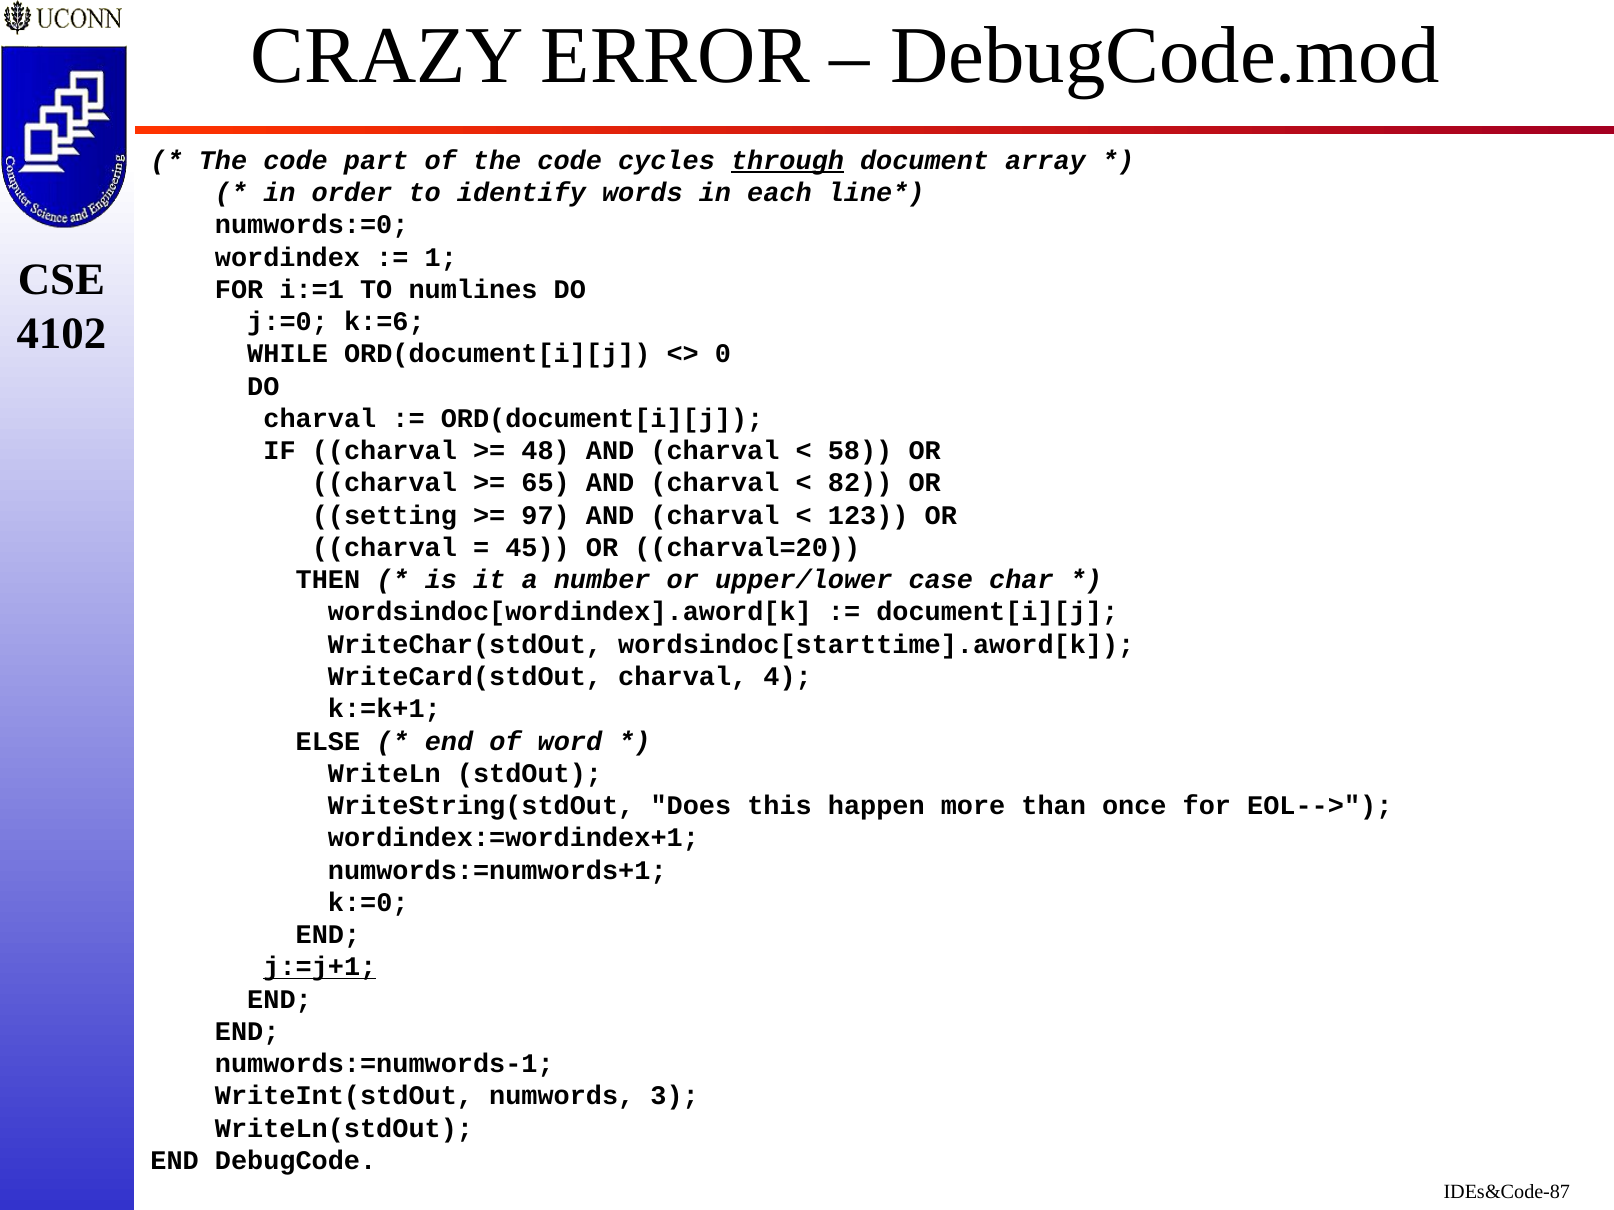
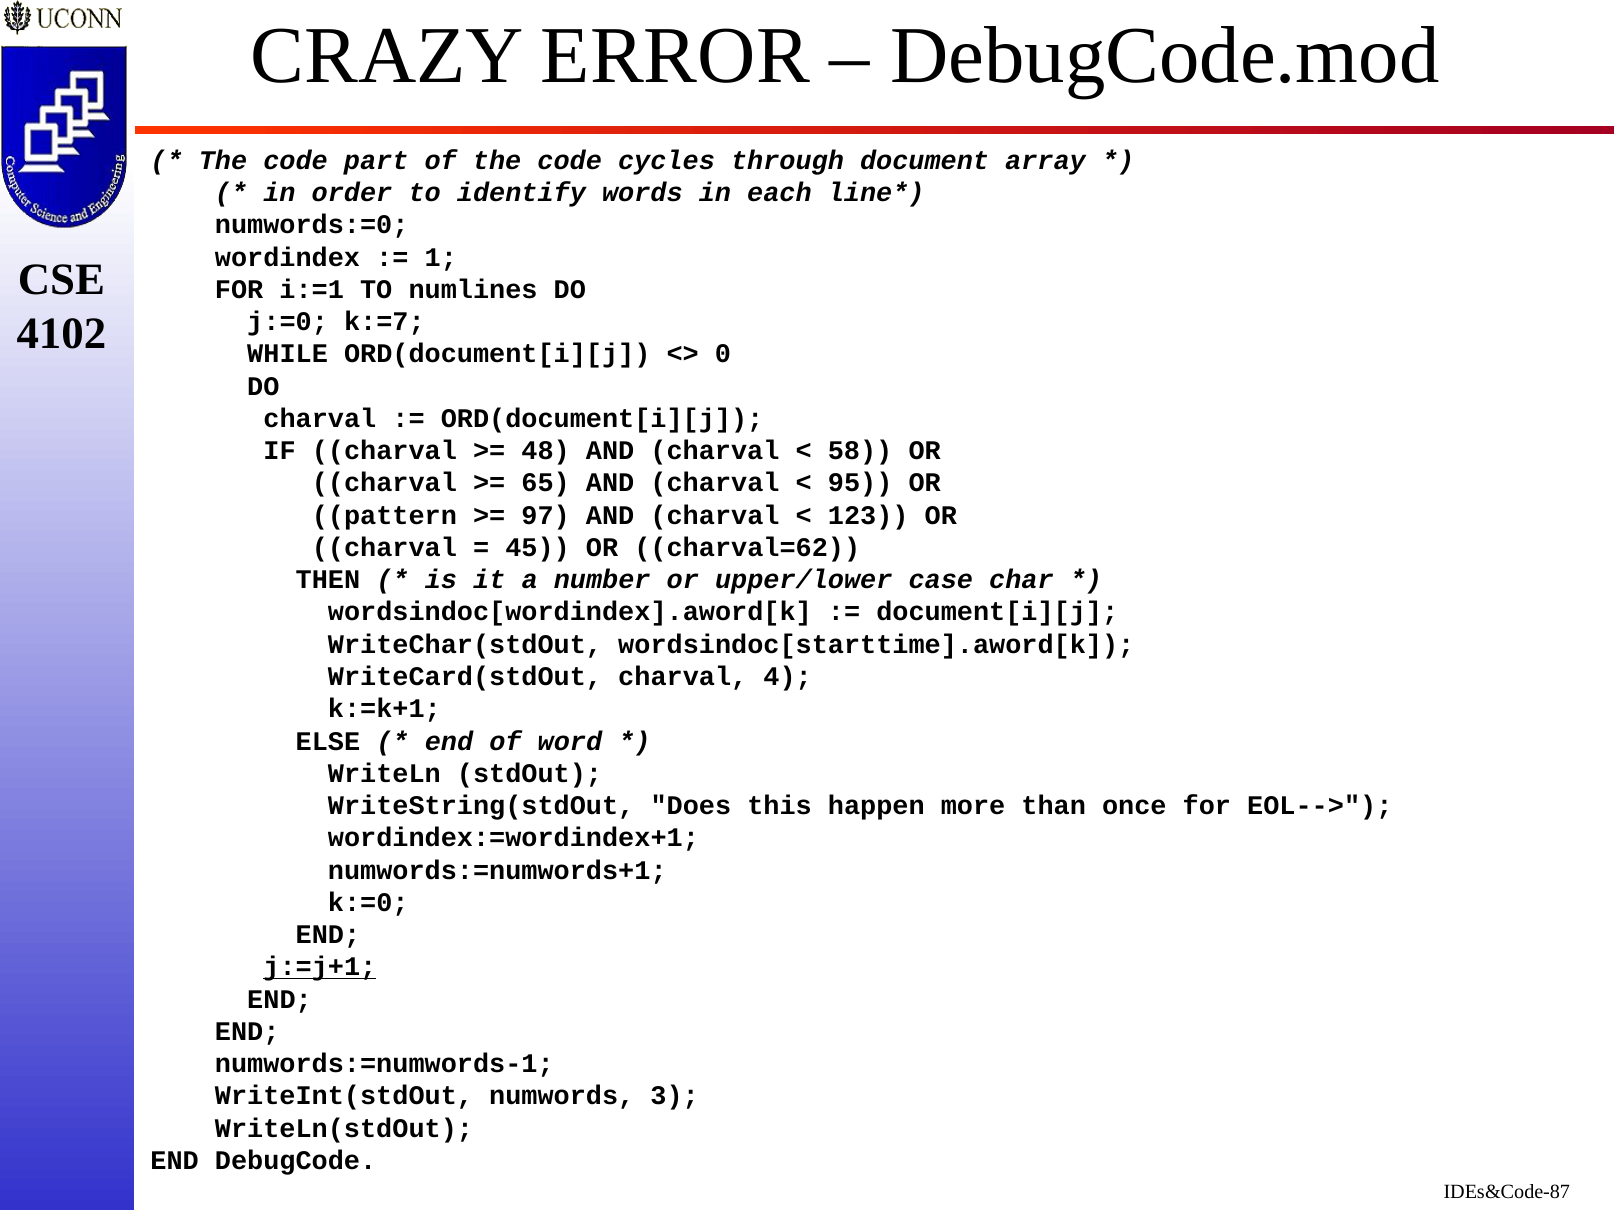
through underline: present -> none (787, 160)
k:=6: k:=6 -> k:=7 (384, 322)
82: 82 -> 95 (860, 483)
setting: setting -> pattern (384, 515)
charval=20: charval=20 -> charval=62 (747, 548)
